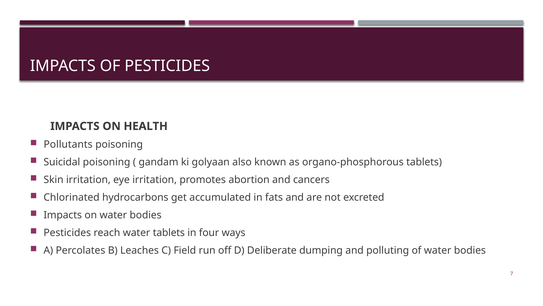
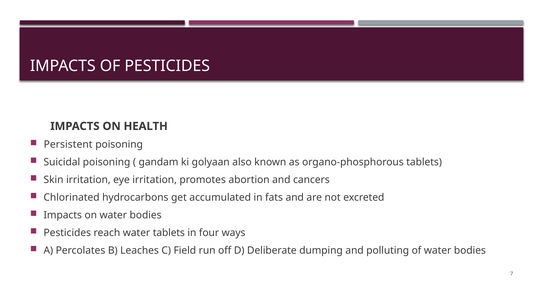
Pollutants: Pollutants -> Persistent (68, 144)
